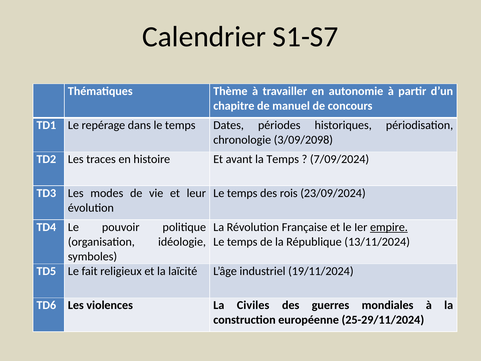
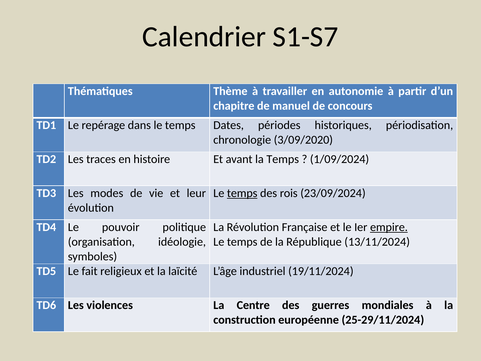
3/09/2098: 3/09/2098 -> 3/09/2020 (303, 140)
7/09/2024: 7/09/2024 -> 1/09/2024 (340, 159)
temps underline: none -> present (242, 193)
Civiles: Civiles -> Centre (253, 305)
